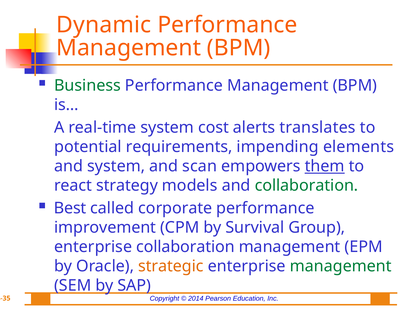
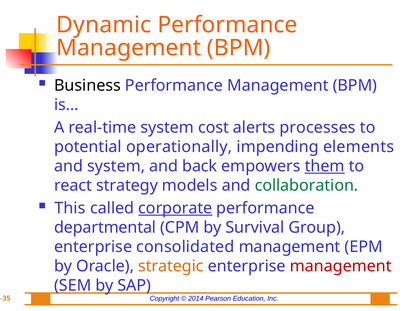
Business colour: green -> black (88, 85)
translates: translates -> processes (318, 127)
requirements: requirements -> operationally (179, 147)
scan: scan -> back (200, 166)
Best: Best -> This (70, 208)
corporate underline: none -> present (175, 208)
improvement: improvement -> departmental (105, 227)
enterprise collaboration: collaboration -> consolidated (185, 246)
management colour: green -> red (341, 266)
